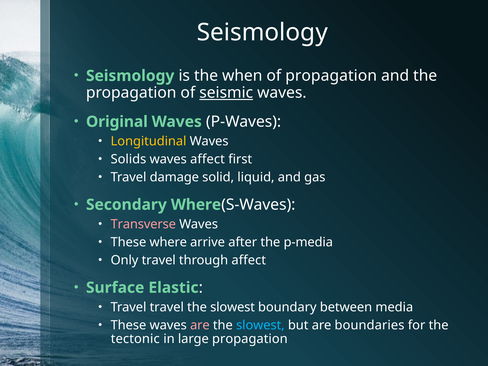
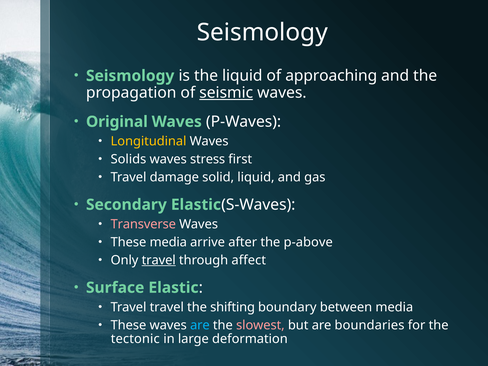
the when: when -> liquid (242, 76)
of propagation: propagation -> approaching (331, 76)
waves affect: affect -> stress (208, 159)
Secondary Where: Where -> Elastic (196, 205)
These where: where -> media (168, 242)
p-media: p-media -> p-above (308, 242)
travel underline: none -> present (159, 260)
slowest: slowest -> shifting (233, 307)
are colour: pink -> light blue (200, 325)
slowest colour: light blue -> pink (260, 325)
large propagation: propagation -> deformation (250, 339)
